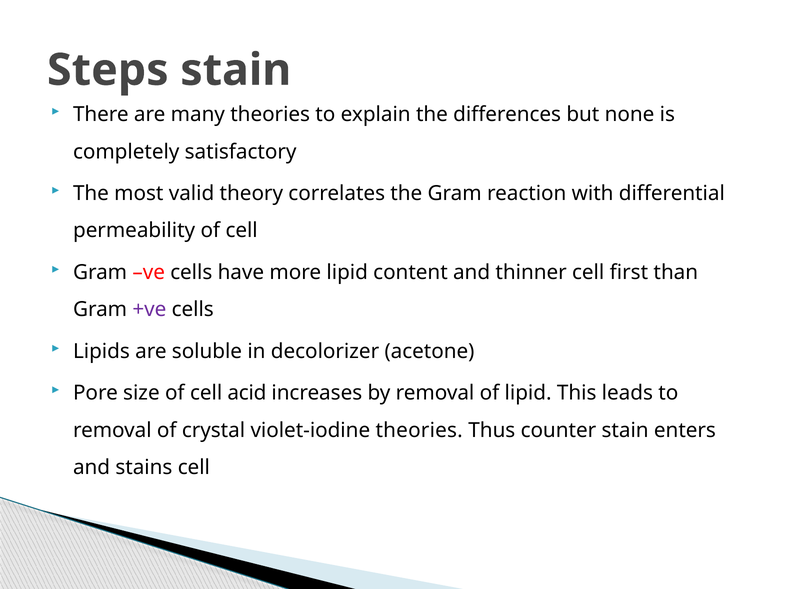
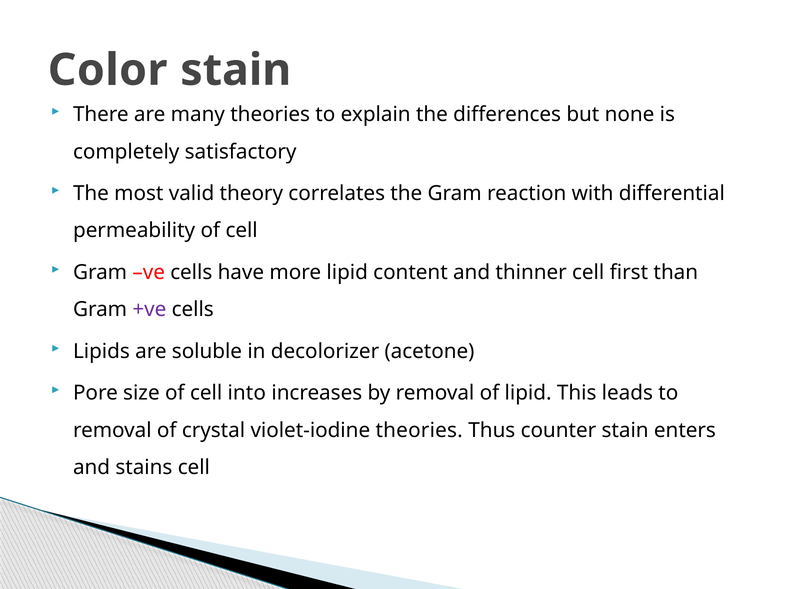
Steps: Steps -> Color (108, 70)
acid: acid -> into (247, 393)
